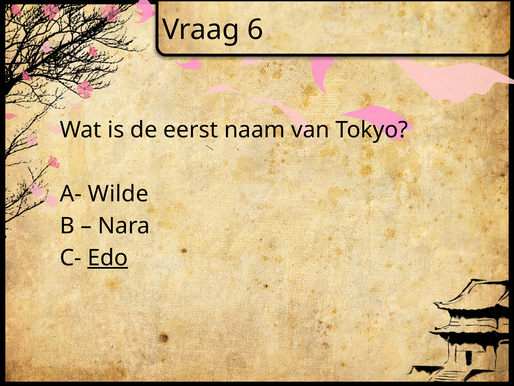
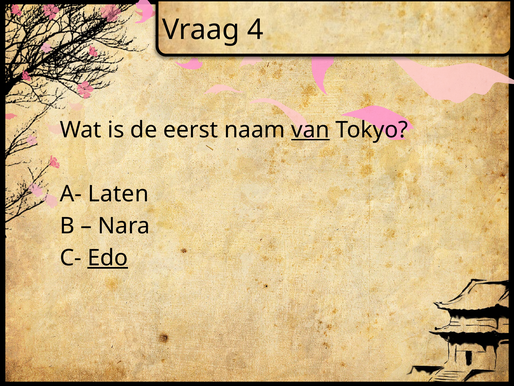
6: 6 -> 4 (255, 30)
van underline: none -> present (310, 130)
Wilde: Wilde -> Laten (118, 194)
